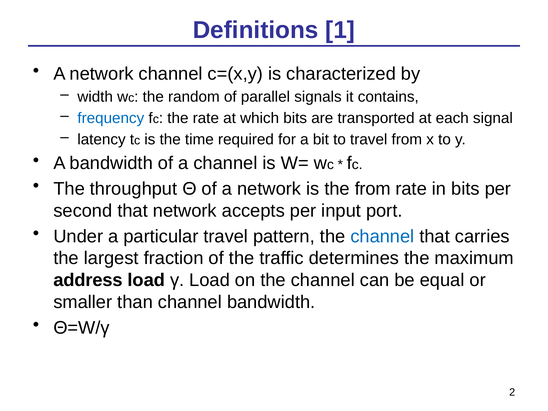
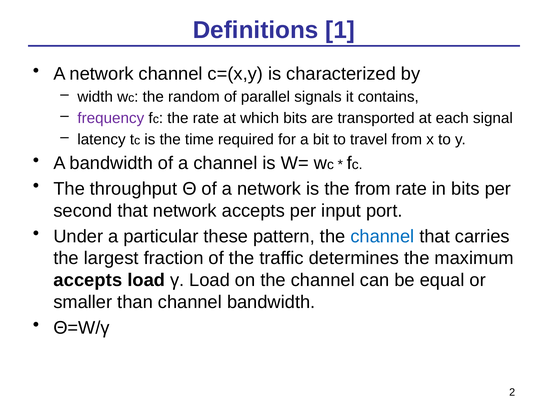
frequency colour: blue -> purple (111, 118)
particular travel: travel -> these (226, 236)
address: address -> accepts (88, 280)
